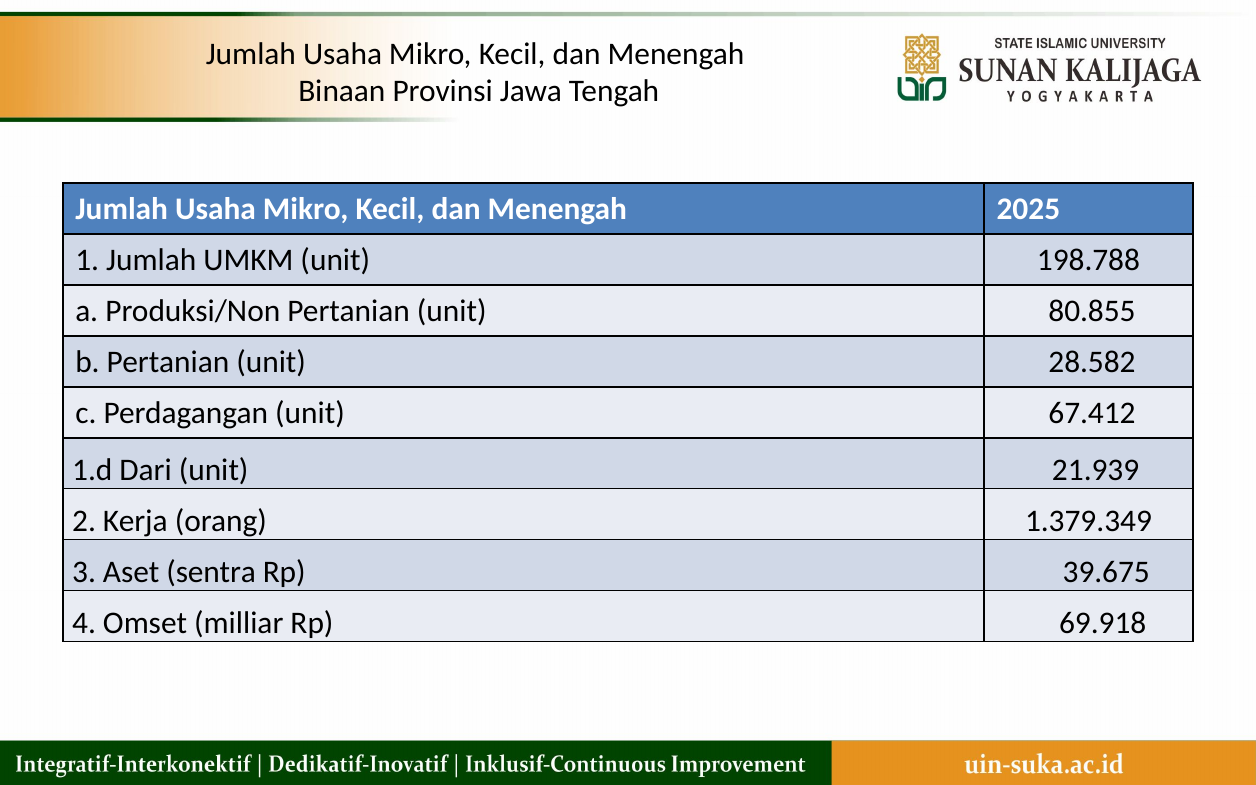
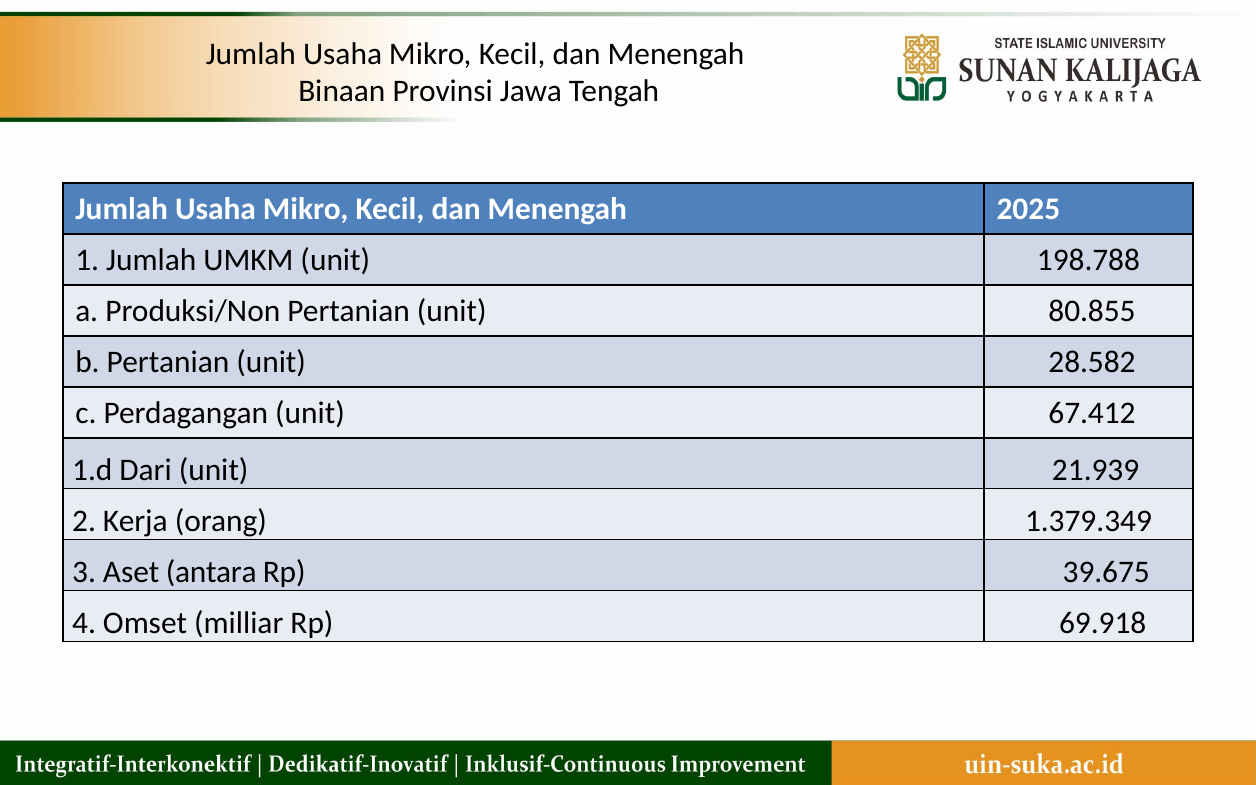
sentra: sentra -> antara (211, 572)
